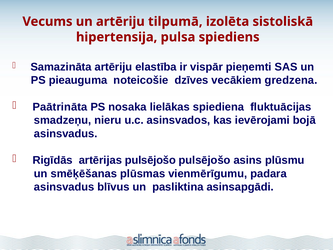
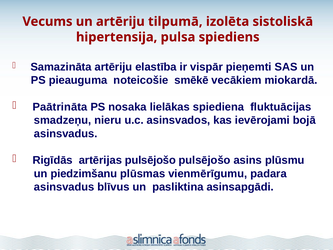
dzīves: dzīves -> smēkē (192, 80)
gredzena: gredzena -> miokardā (291, 80)
smēķēšanas: smēķēšanas -> piedzimšanu (84, 173)
